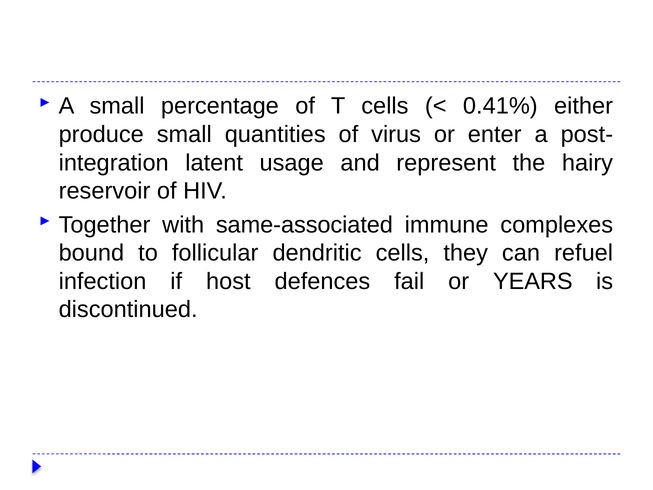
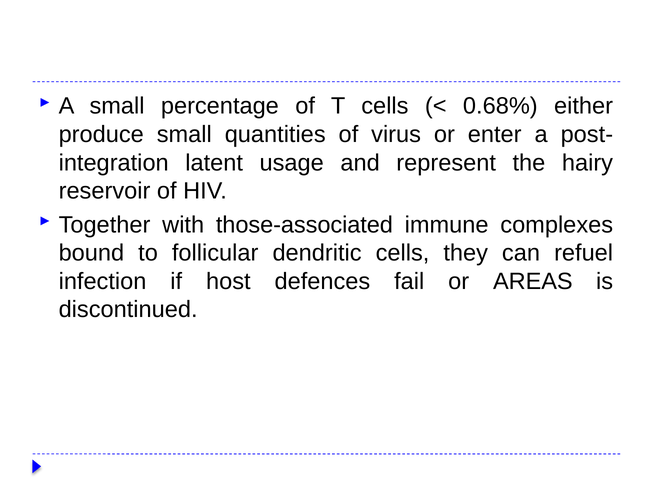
0.41%: 0.41% -> 0.68% (500, 106)
same-associated: same-associated -> those-associated (304, 225)
YEARS: YEARS -> AREAS (533, 281)
